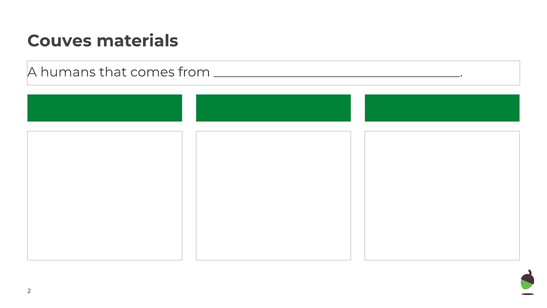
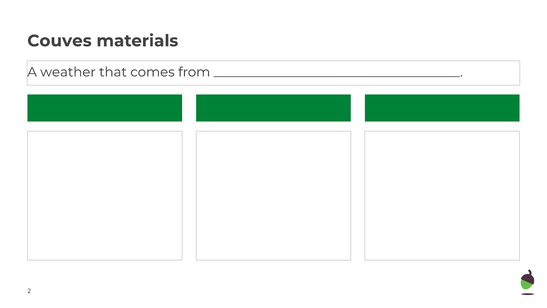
humans: humans -> weather (68, 72)
